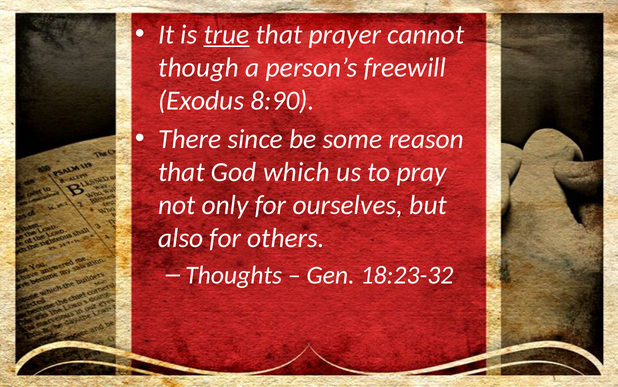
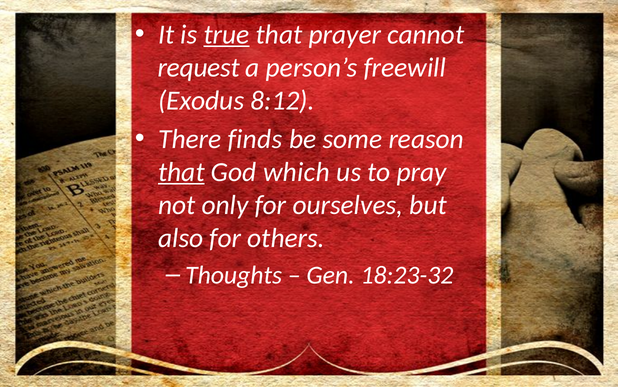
though: though -> request (199, 67)
8:90: 8:90 -> 8:12 (283, 100)
since: since -> finds (255, 139)
that underline: none -> present (181, 172)
